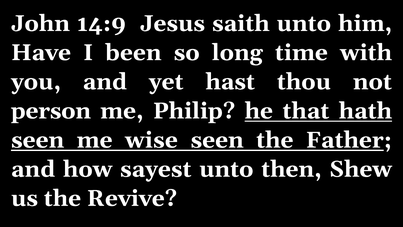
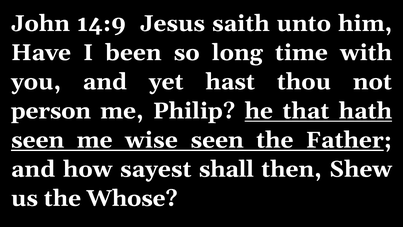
sayest unto: unto -> shall (226, 169)
Revive: Revive -> Whose (132, 198)
